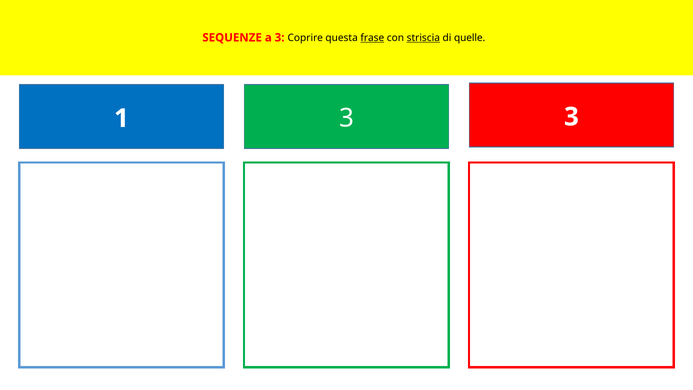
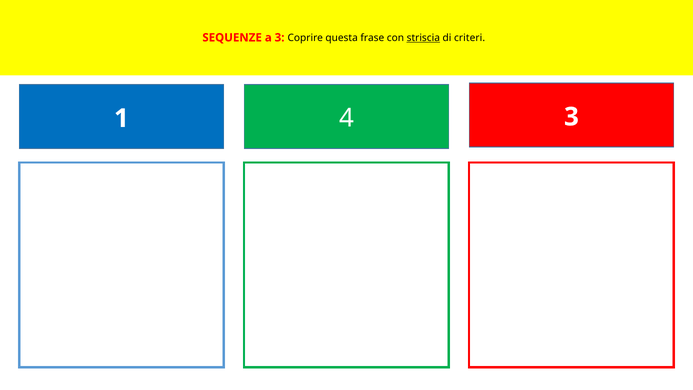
frase underline: present -> none (372, 38)
quelle: quelle -> criteri (470, 38)
1 3: 3 -> 4 (346, 118)
